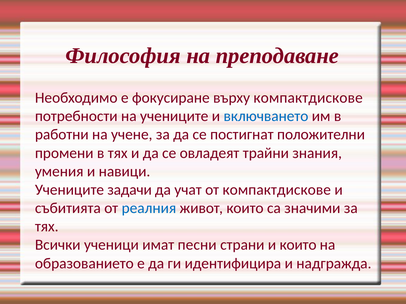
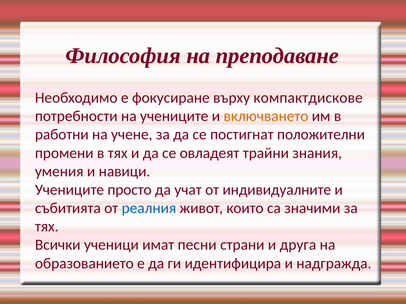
включването colour: blue -> orange (266, 116)
задачи: задачи -> просто (130, 190)
от компактдискове: компактдискове -> индивидуалните (277, 190)
и които: които -> друга (298, 245)
